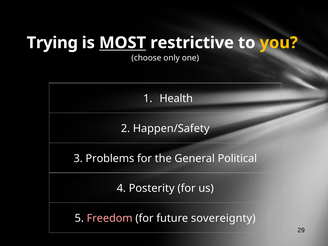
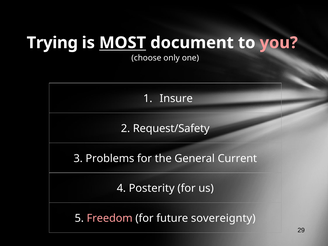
restrictive: restrictive -> document (192, 43)
you colour: yellow -> pink (279, 43)
Health: Health -> Insure (176, 99)
Happen/Safety: Happen/Safety -> Request/Safety (171, 128)
Political: Political -> Current (237, 158)
